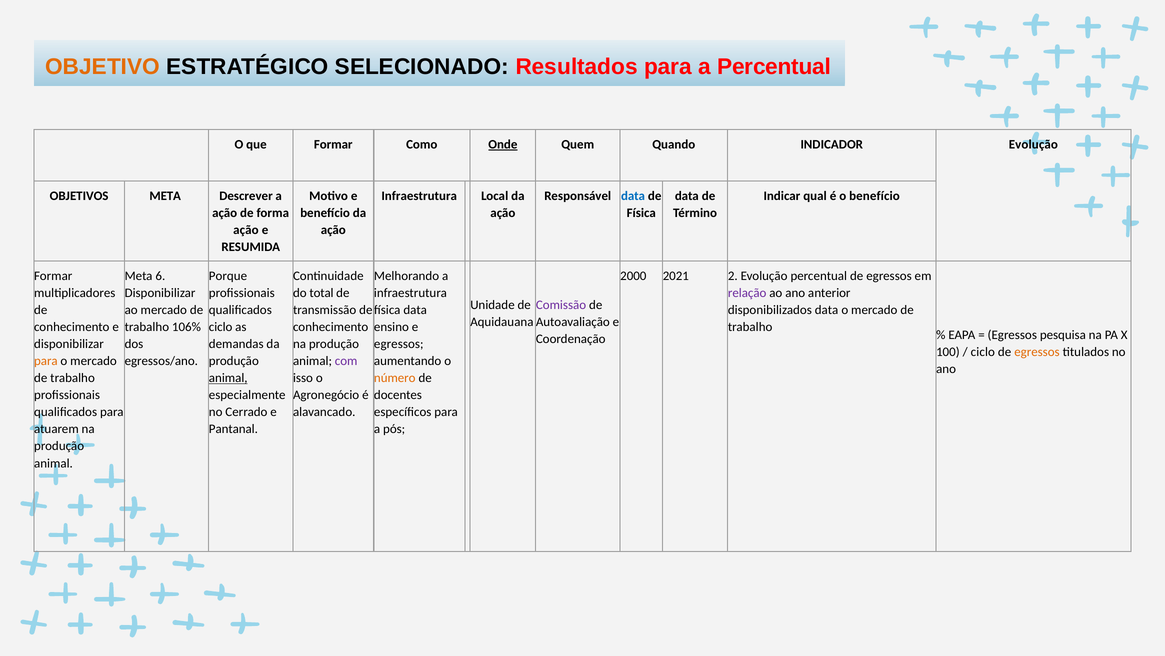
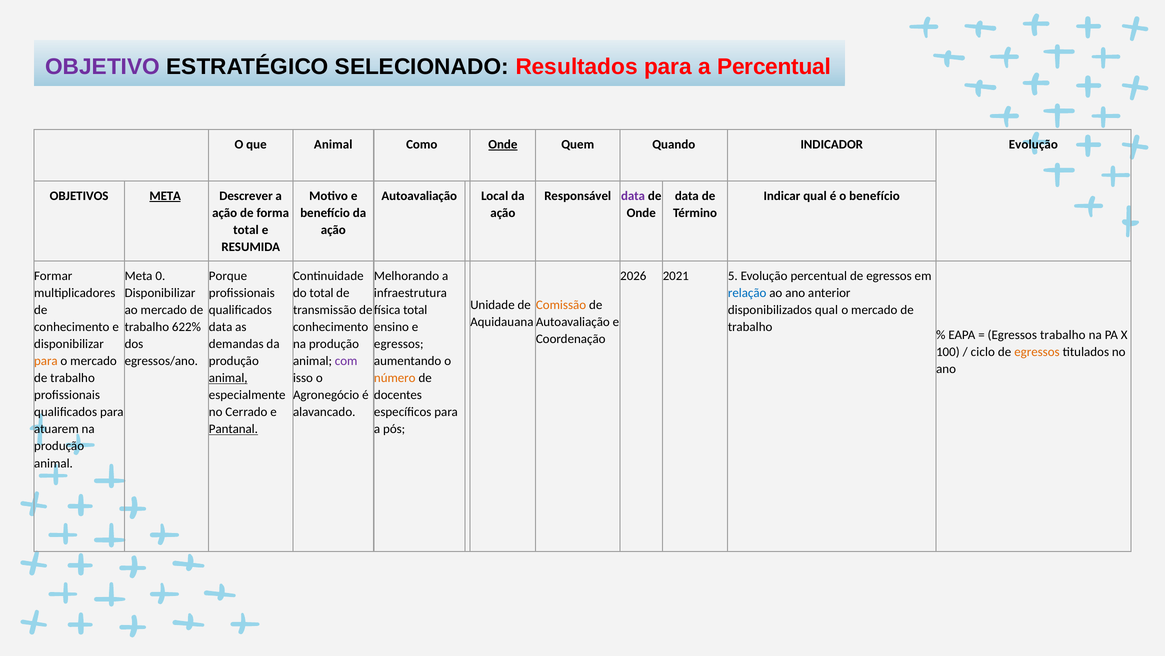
OBJETIVO colour: orange -> purple (103, 67)
que Formar: Formar -> Animal (333, 144)
META underline: none -> present (165, 196)
Infraestrutura: Infraestrutura -> Autoavaliação (419, 196)
data colour: blue -> purple (633, 196)
Física: Física -> Onde (641, 213)
ação: ação -> total (246, 230)
6: 6 -> 0 (160, 276)
2000: 2000 -> 2026 (633, 276)
2: 2 -> 5 (733, 276)
relação colour: purple -> blue (747, 293)
Comissão colour: purple -> orange (561, 304)
data: data -> total (415, 310)
disponibilizados data: data -> qual (826, 310)
106%: 106% -> 622% (186, 327)
ciclo: ciclo -> data (221, 327)
Egressos pesquisa: pesquisa -> trabalho (1063, 334)
Pantanal underline: none -> present (233, 429)
